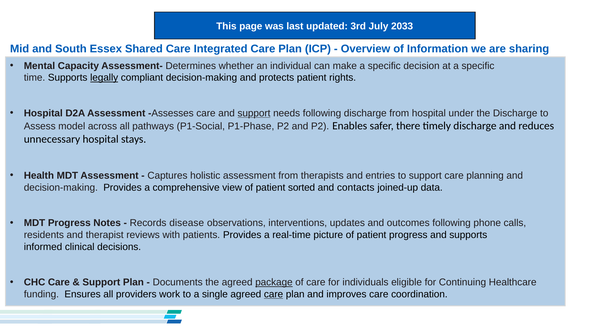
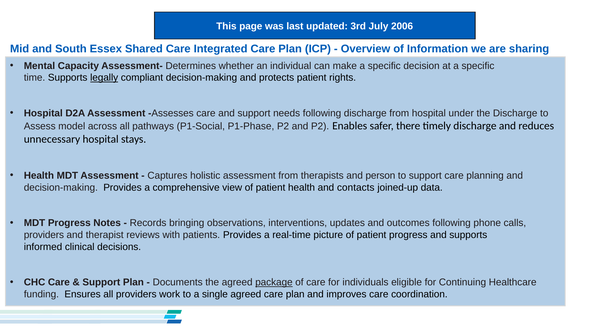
2033: 2033 -> 2006 (402, 26)
support underline: present -> none (254, 113)
entries: entries -> person (380, 176)
patient sorted: sorted -> health (302, 188)
disease: disease -> bringing (187, 223)
residents: residents -> providers (44, 235)
care underline: present -> none (274, 294)
